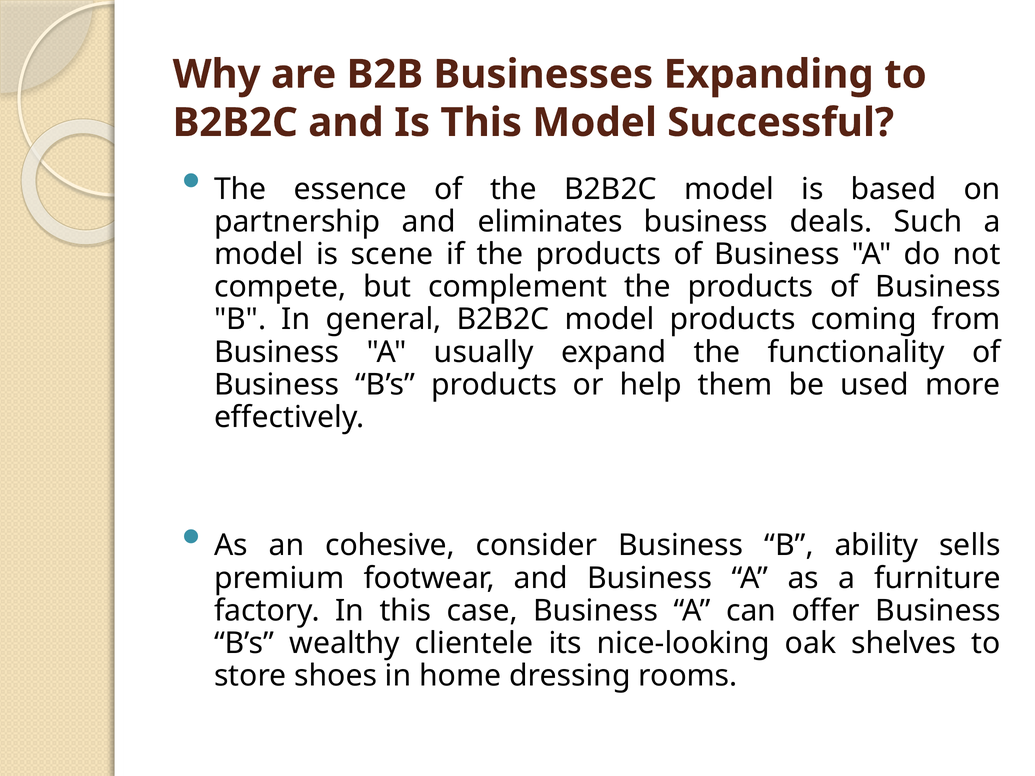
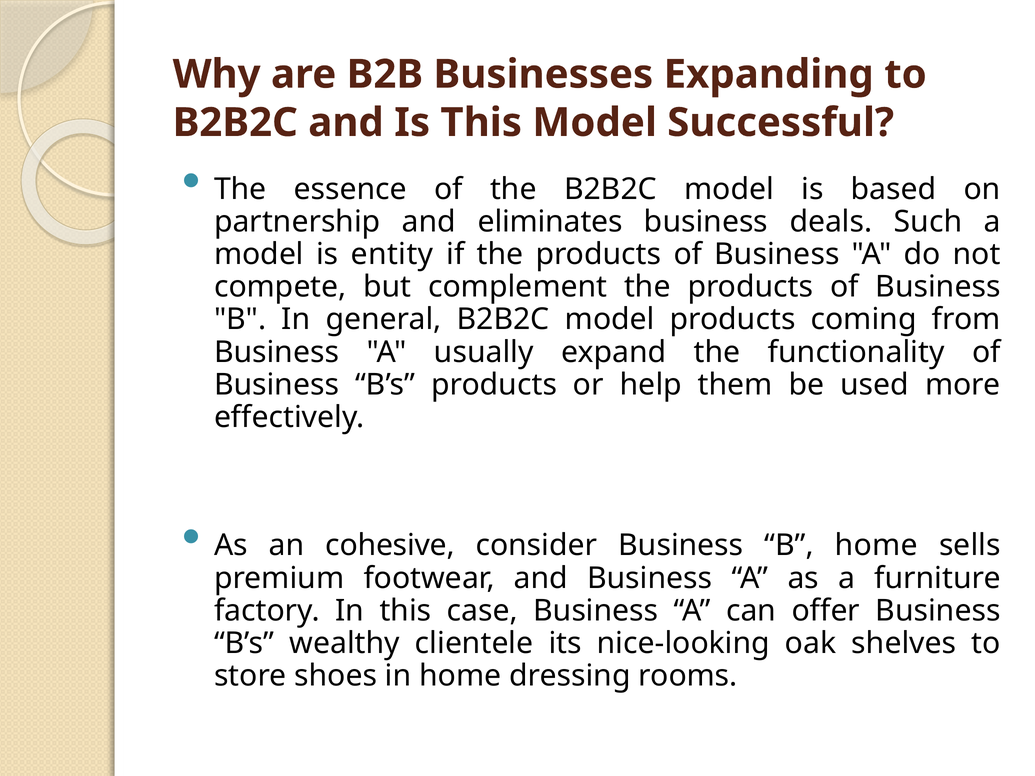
scene: scene -> entity (392, 254)
B ability: ability -> home (876, 546)
